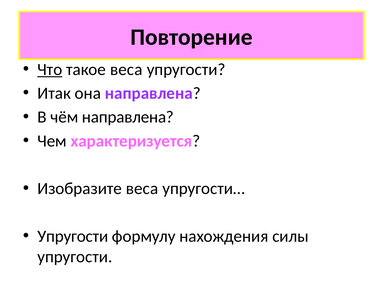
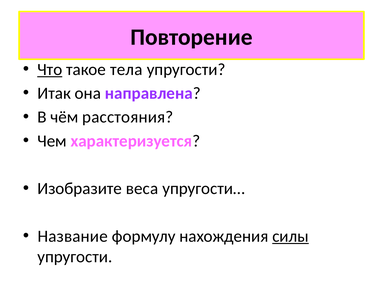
такое веса: веса -> тела (126, 69)
чём направлена: направлена -> расстояния (128, 117)
Упругости: Упругости -> Название (73, 236)
силы underline: none -> present (291, 236)
